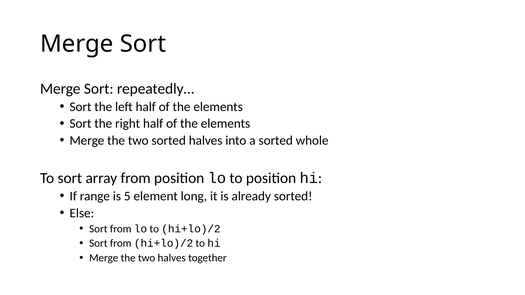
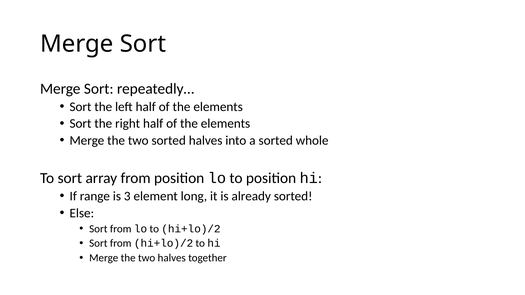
5: 5 -> 3 (127, 196)
